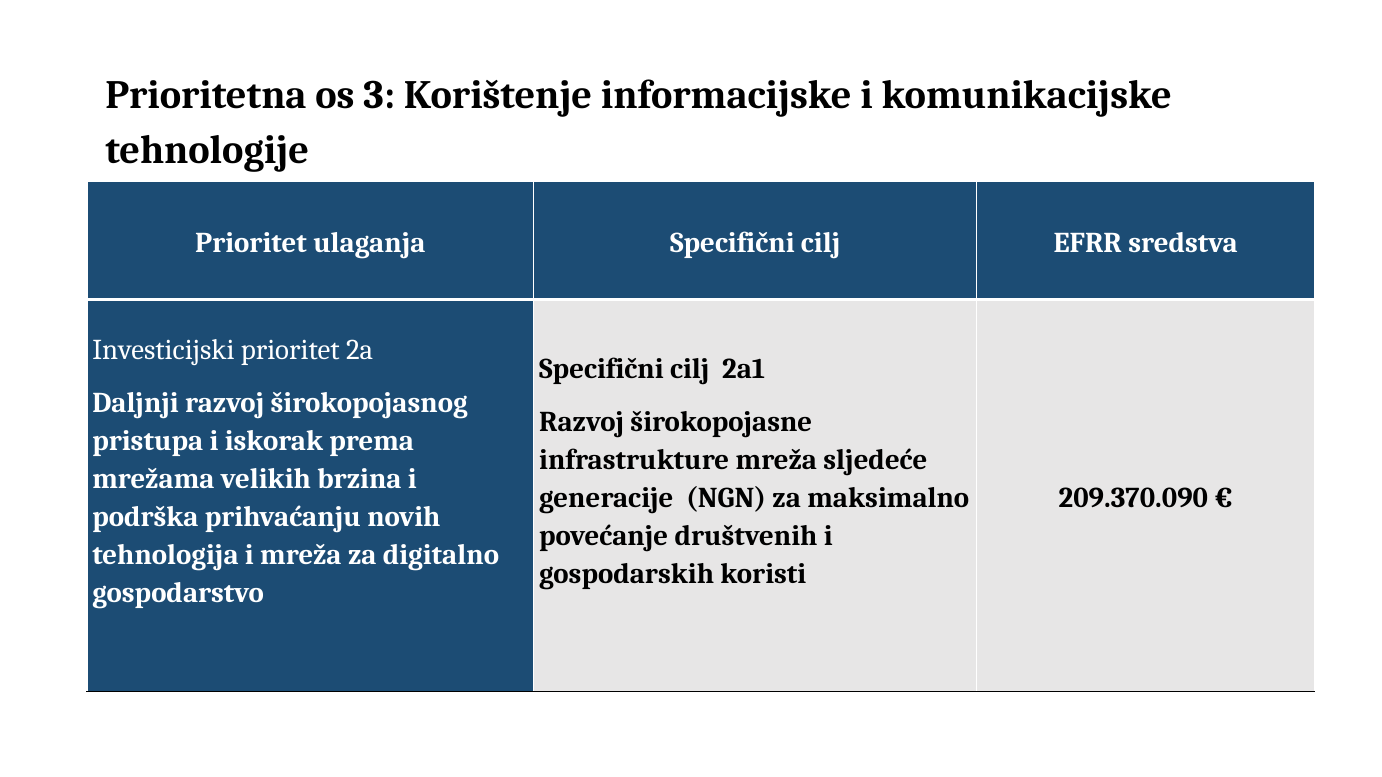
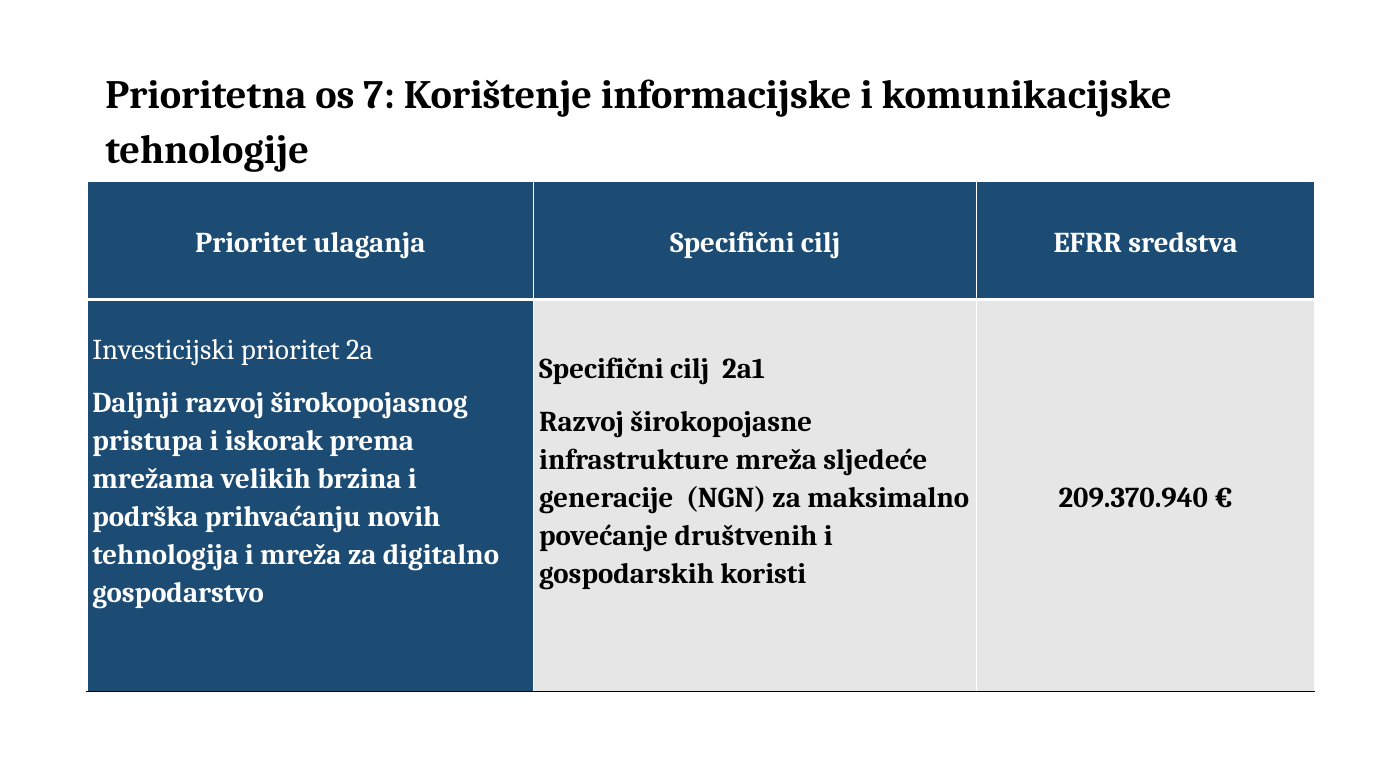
3: 3 -> 7 (379, 95)
209.370.090: 209.370.090 -> 209.370.940 (1133, 498)
